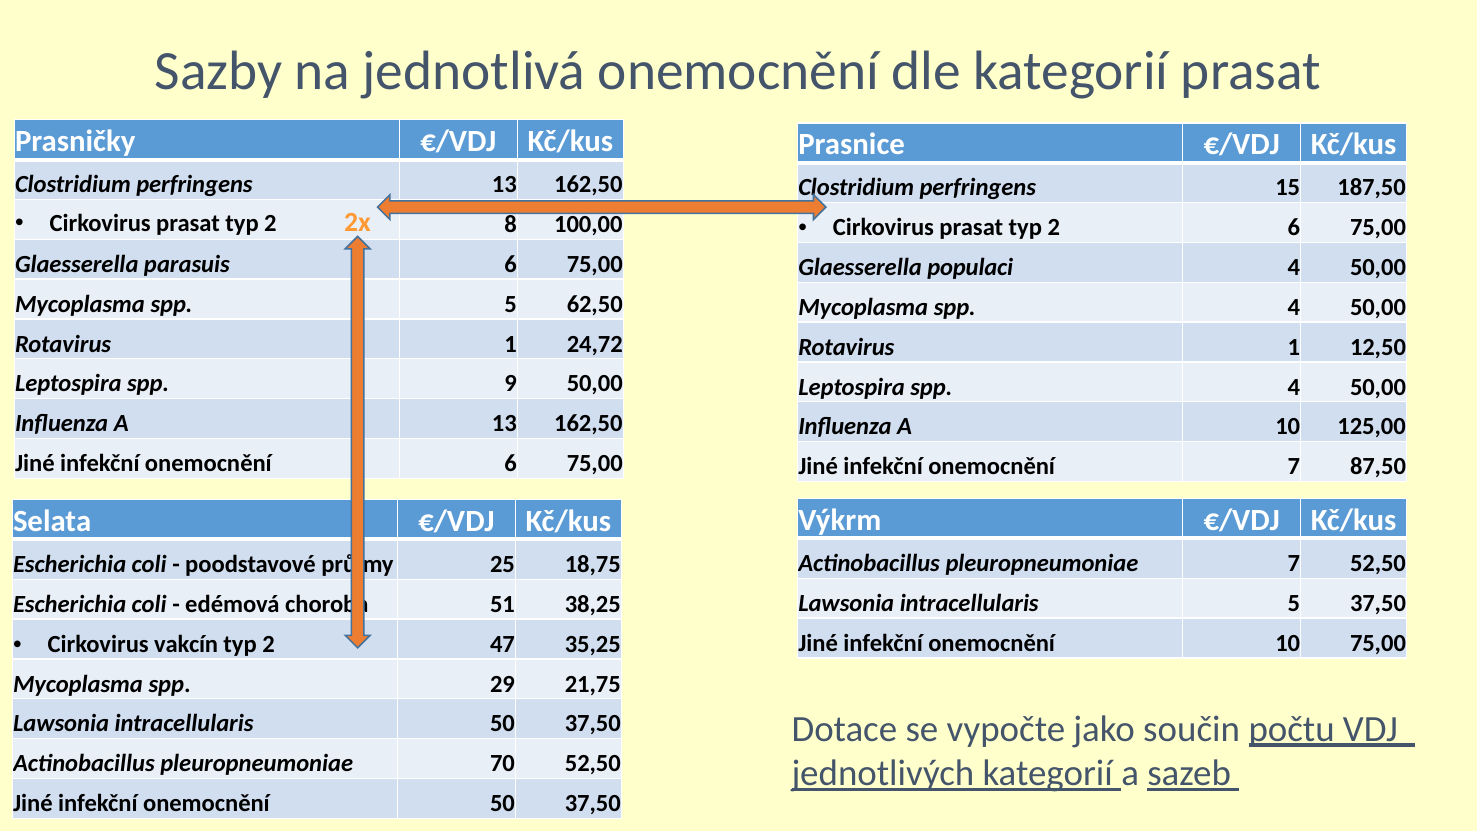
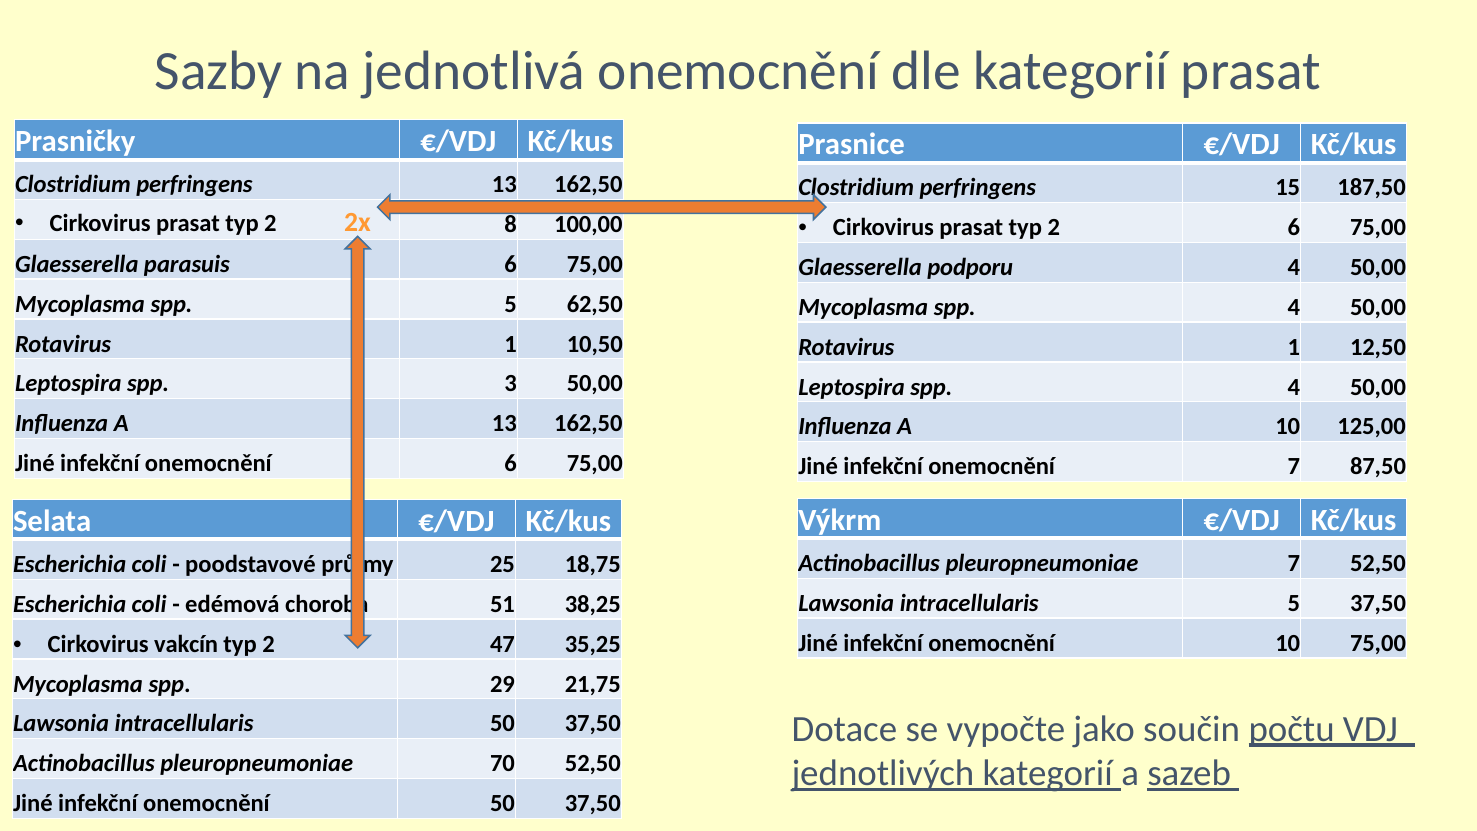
populaci: populaci -> podporu (970, 267)
24,72: 24,72 -> 10,50 (595, 344)
9: 9 -> 3 (511, 384)
